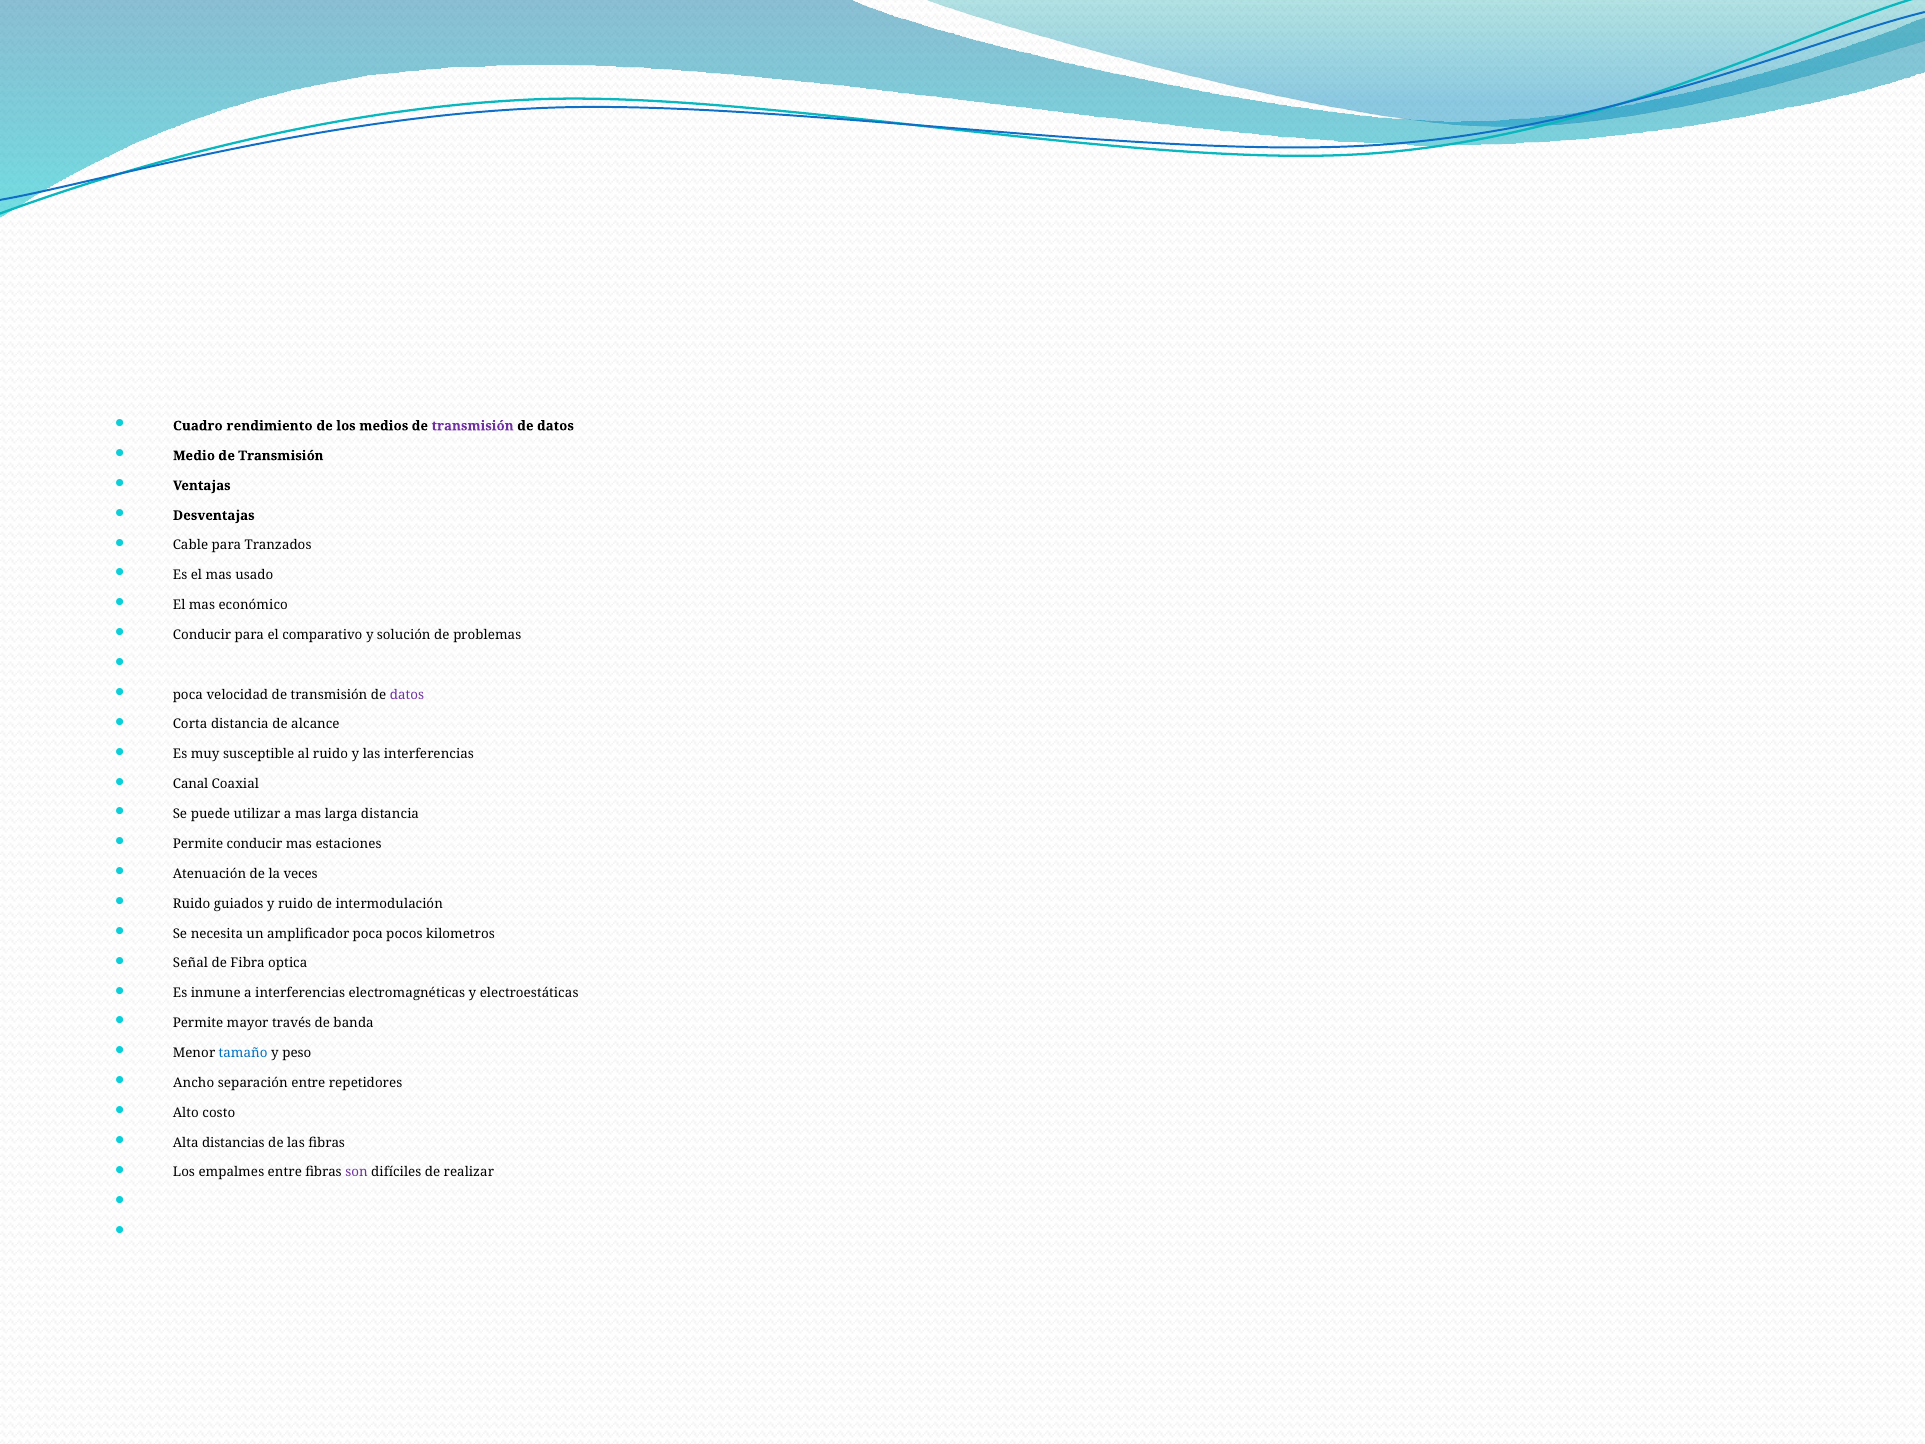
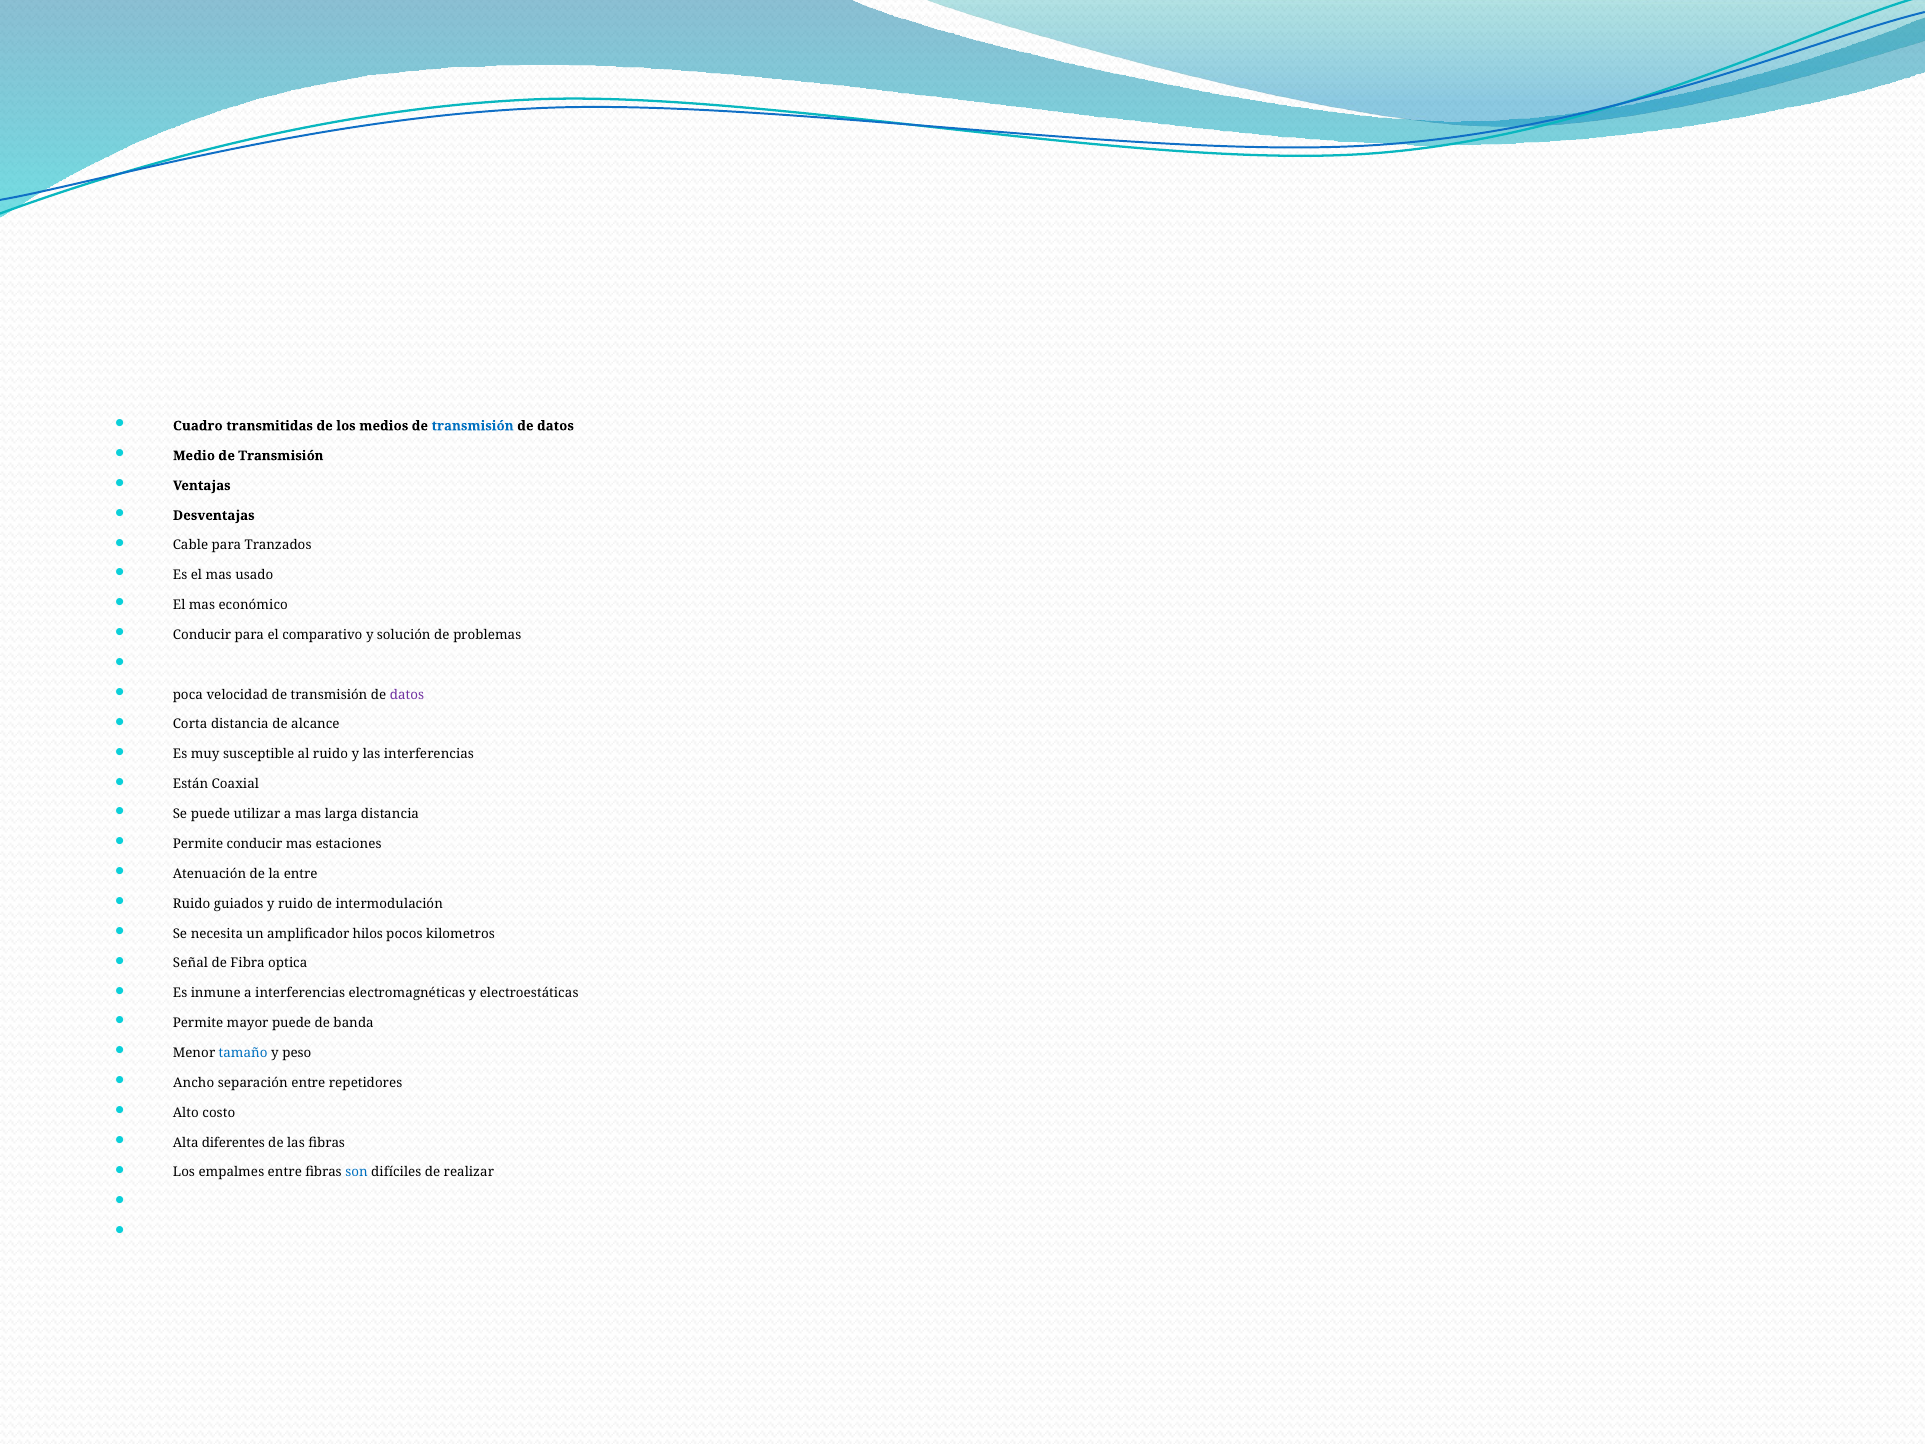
rendimiento: rendimiento -> transmitidas (270, 426)
transmisión colour: purple -> blue (473, 426)
Canal: Canal -> Están (191, 784)
la veces: veces -> entre (301, 874)
amplificador poca: poca -> hilos (368, 933)
mayor través: través -> puede (292, 1023)
distancias: distancias -> diferentes (233, 1142)
son colour: purple -> blue (356, 1172)
